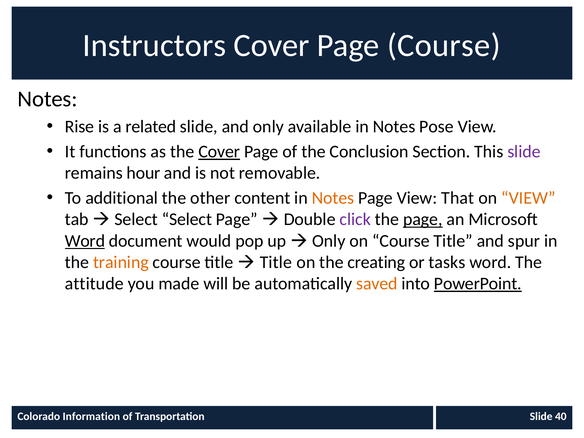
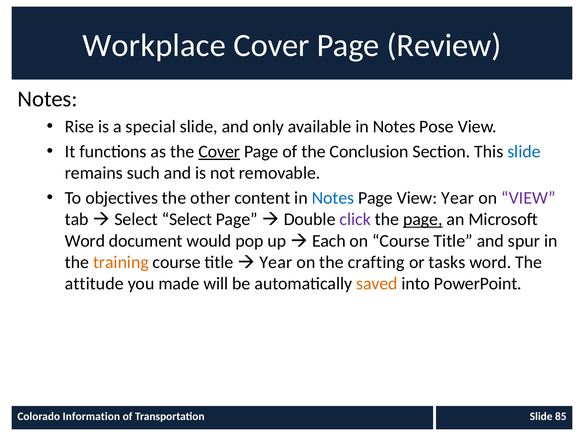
Instructors: Instructors -> Workplace (154, 45)
Page Course: Course -> Review (444, 45)
related: related -> special (151, 127)
slide colour: purple -> blue (524, 152)
hour: hour -> such (143, 173)
additional: additional -> objectives (122, 198)
Notes colour: orange -> blue (333, 198)
View That: That -> Year (458, 198)
VIEW colour: orange -> purple (528, 198)
Word underline: present -> none (85, 241)
Only: Only -> Each (329, 241)
Title: Title -> Year (276, 262)
creating: creating -> crafting (376, 262)
PowerPoint underline: present -> none (478, 284)
40: 40 -> 85 (561, 416)
